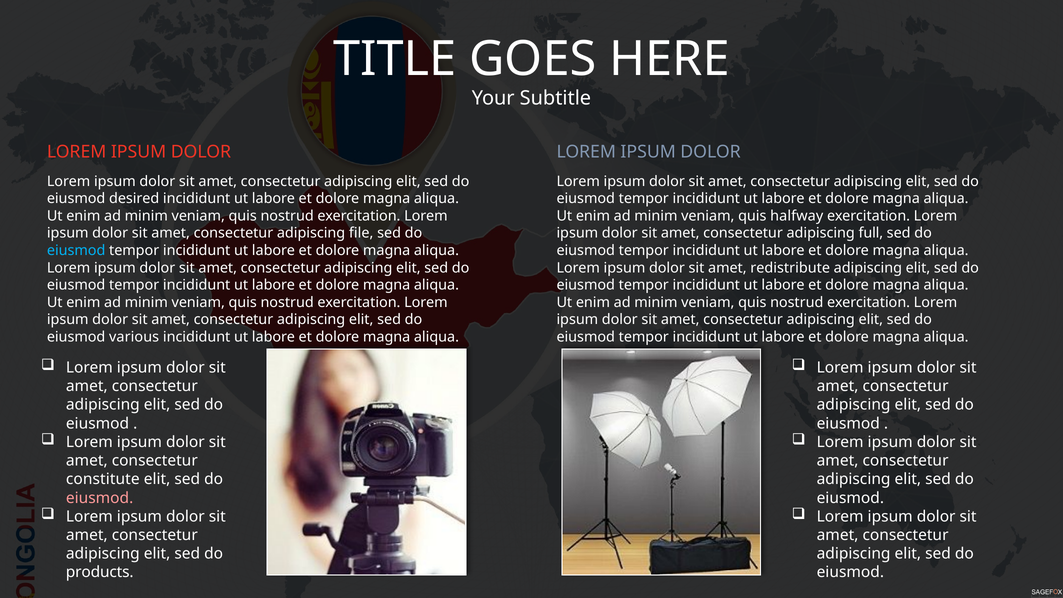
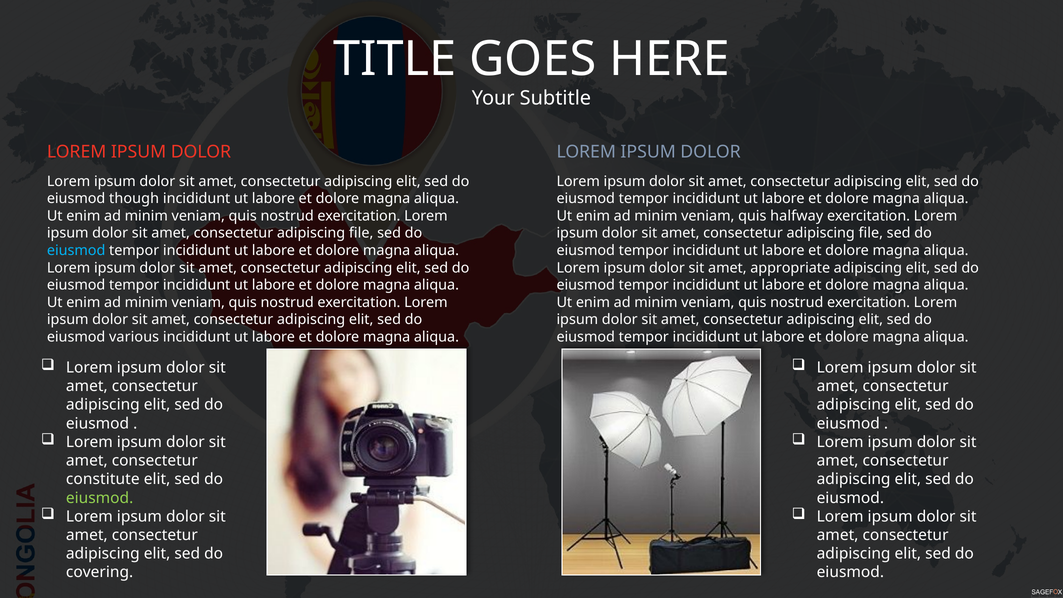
desired: desired -> though (134, 199)
full: full -> file (871, 233)
redistribute: redistribute -> appropriate (790, 268)
eiusmod colour: pink -> light green (100, 498)
products: products -> covering (100, 572)
